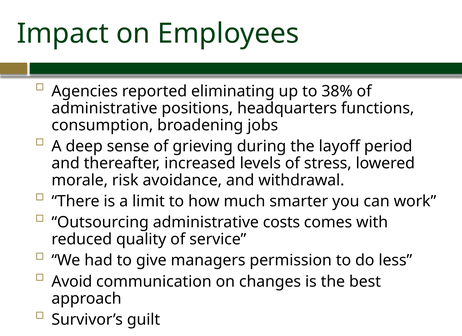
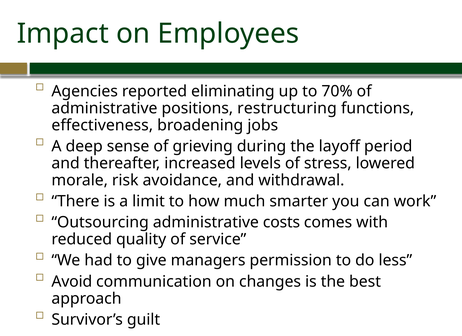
38%: 38% -> 70% (337, 91)
headquarters: headquarters -> restructuring (287, 108)
consumption: consumption -> effectiveness (102, 125)
